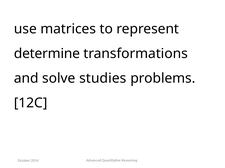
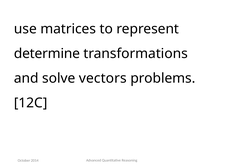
studies: studies -> vectors (103, 79)
